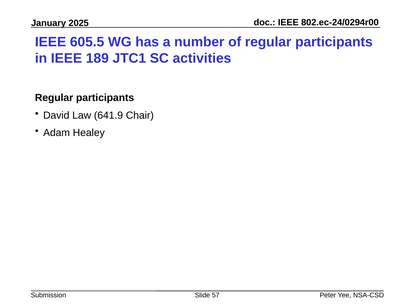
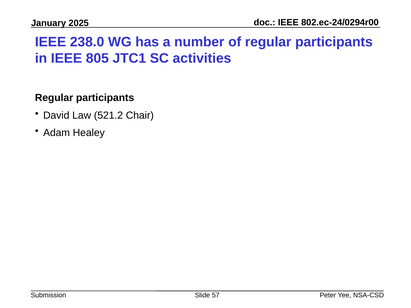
605.5: 605.5 -> 238.0 (87, 42)
189: 189 -> 805 (97, 59)
641.9: 641.9 -> 521.2 (108, 115)
